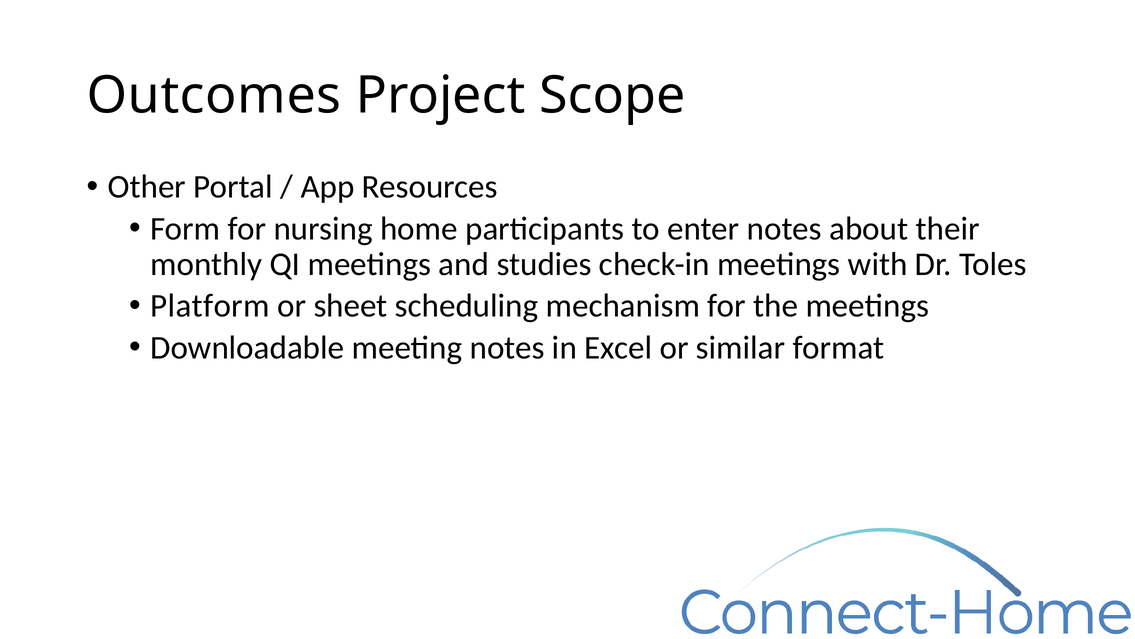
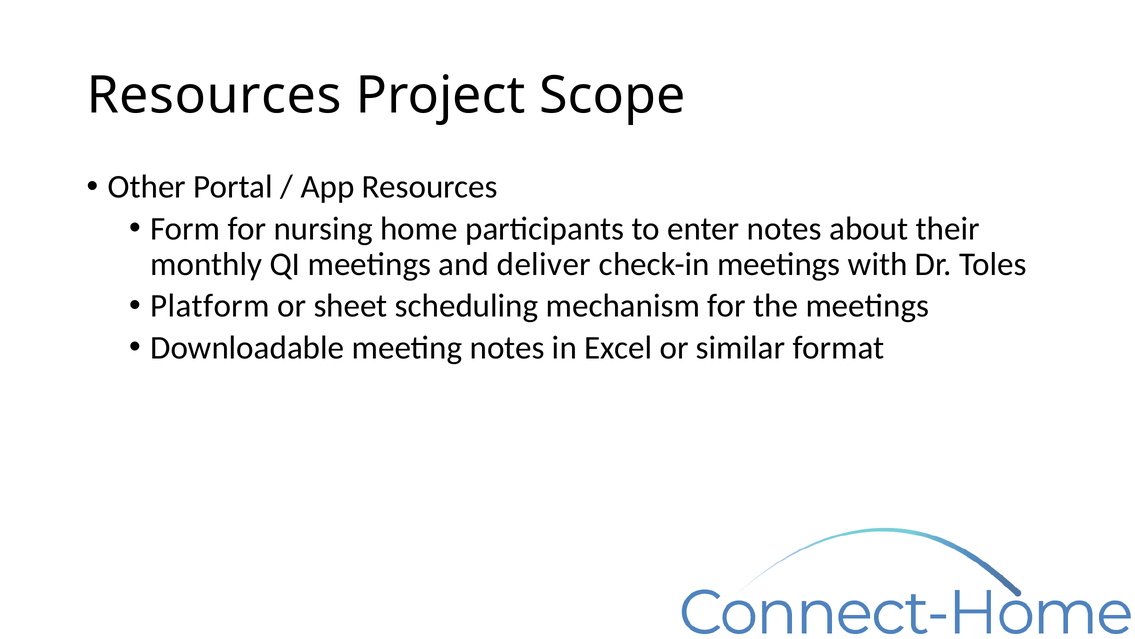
Outcomes: Outcomes -> Resources (214, 95)
studies: studies -> deliver (544, 264)
